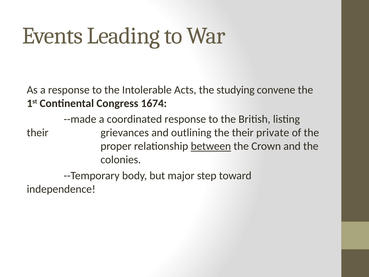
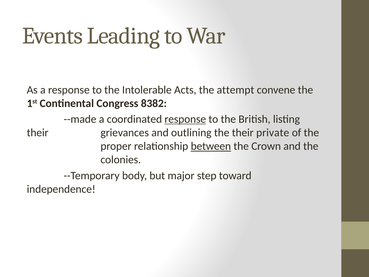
studying: studying -> attempt (235, 90)
1674: 1674 -> 8382 (154, 103)
response underline: none -> present (185, 119)
